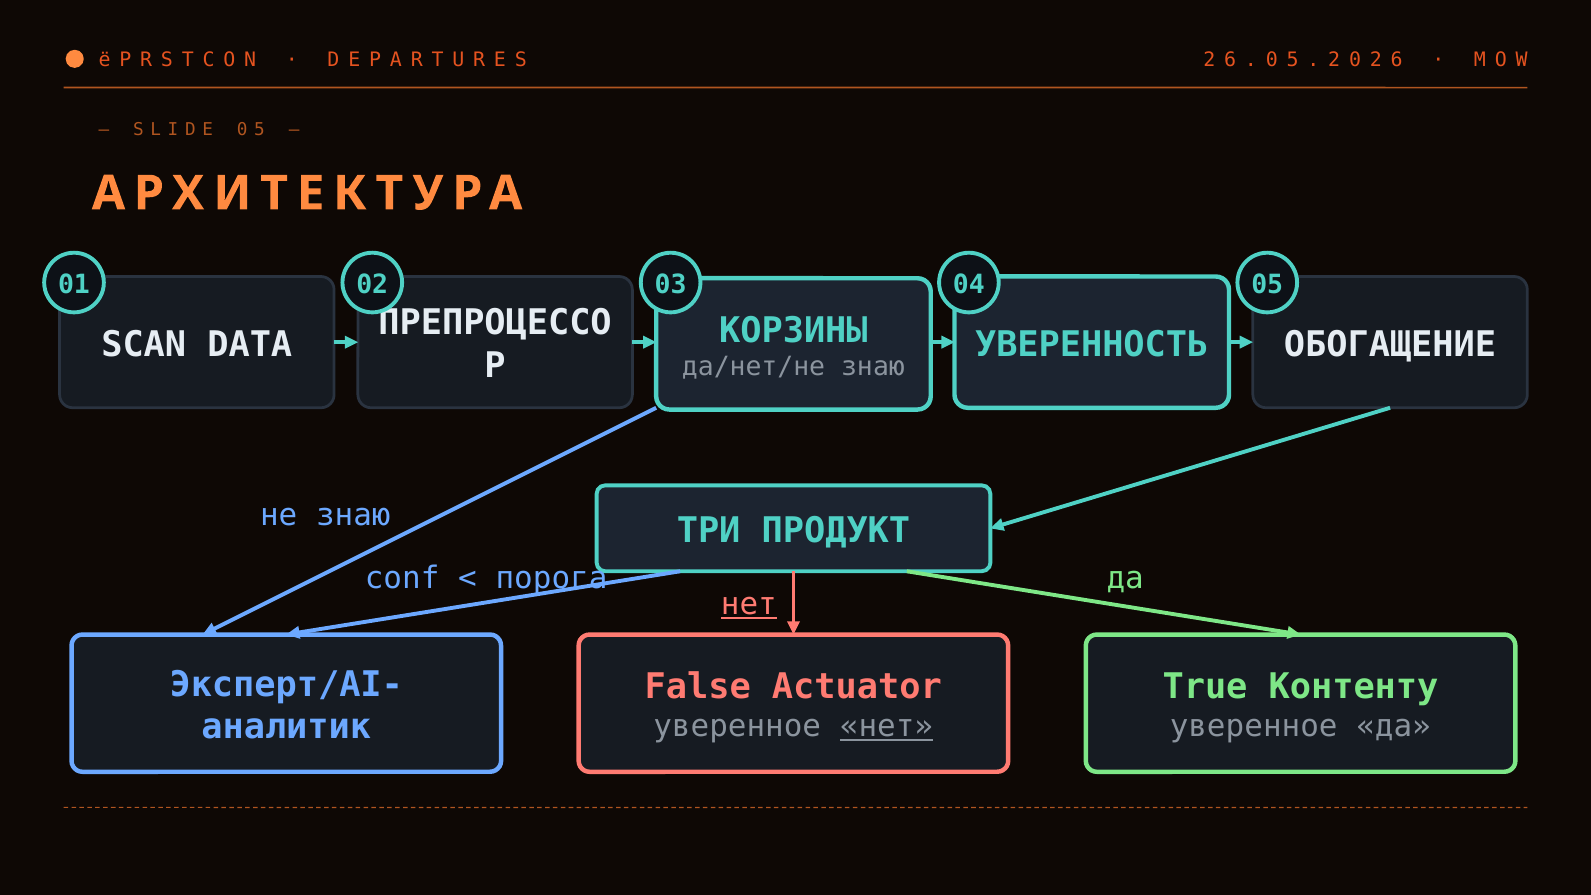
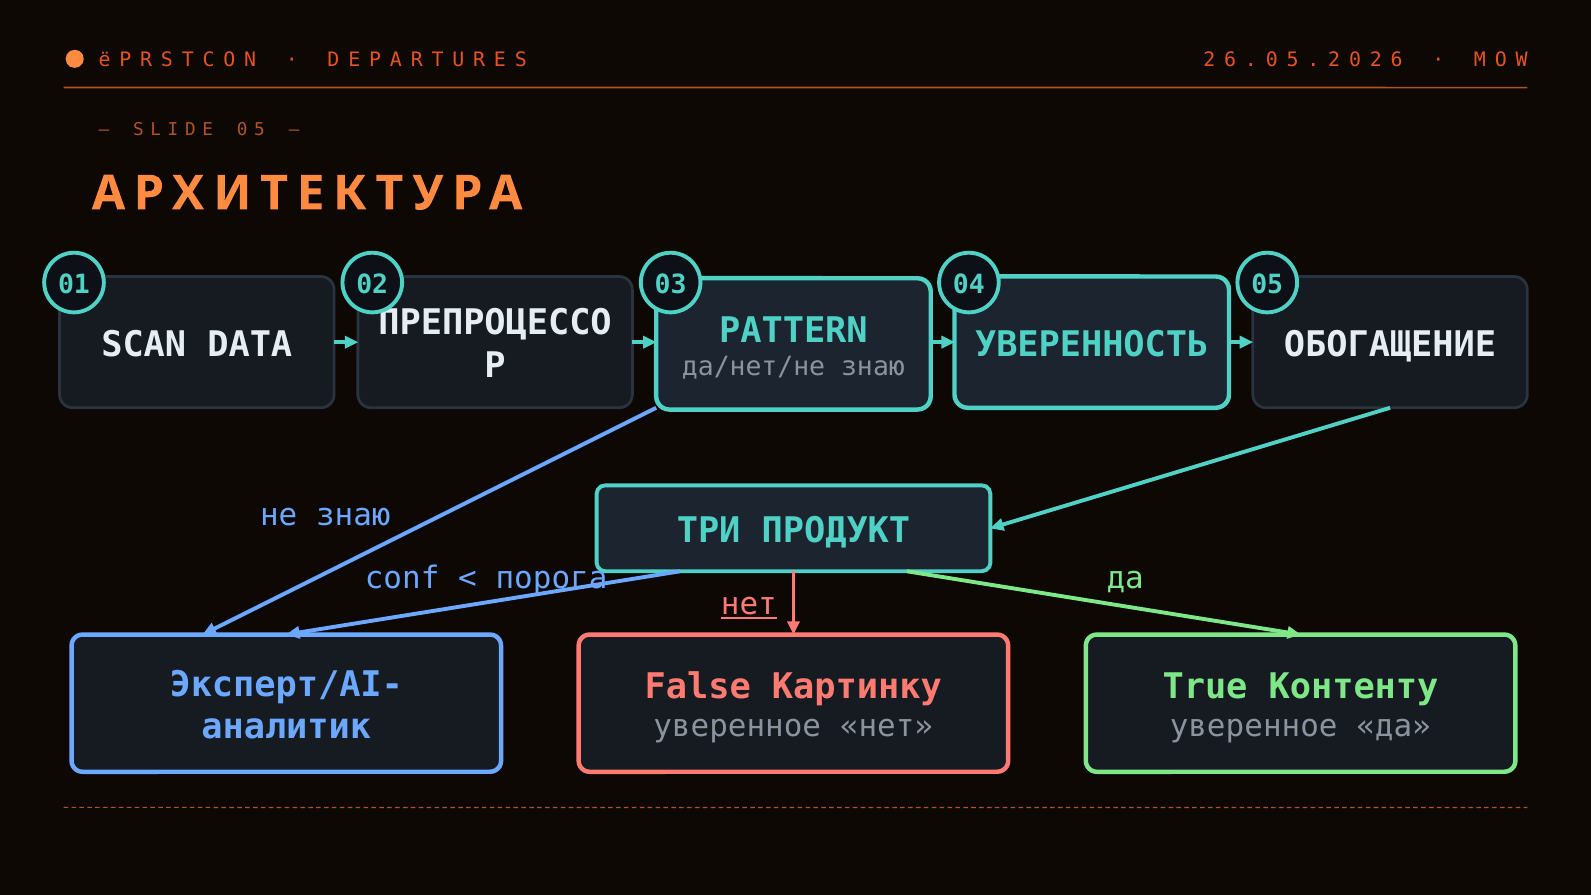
КОРЗИНЫ: КОРЗИНЫ -> PATTERN (793, 330)
Actuator: Actuator -> Картинку (857, 687)
нет underline: present -> none (886, 726)
